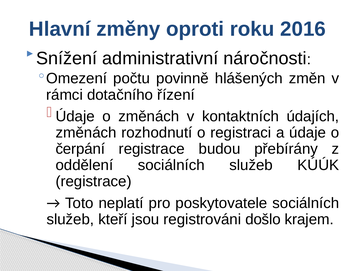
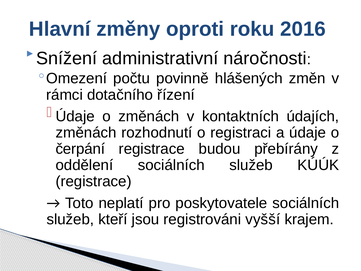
došlo: došlo -> vyšší (263, 219)
